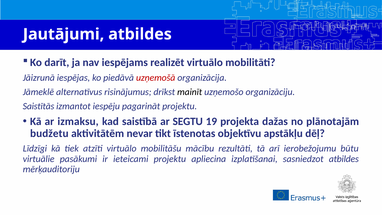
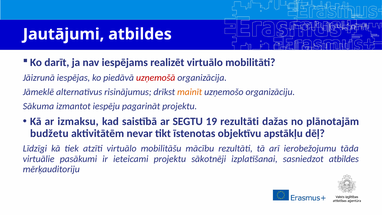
mainīt colour: black -> orange (190, 92)
Saistītās: Saistītās -> Sākuma (38, 106)
19 projekta: projekta -> rezultāti (240, 121)
būtu: būtu -> tāda (350, 148)
apliecina: apliecina -> sākotnēji (209, 159)
